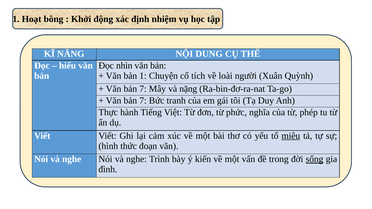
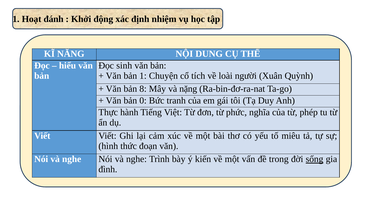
bông: bông -> đánh (54, 19)
nhìn: nhìn -> sinh (124, 66)
7: 7 -> 8 (143, 89)
7: 7 -> 0 (143, 101)
miêu underline: present -> none (291, 136)
